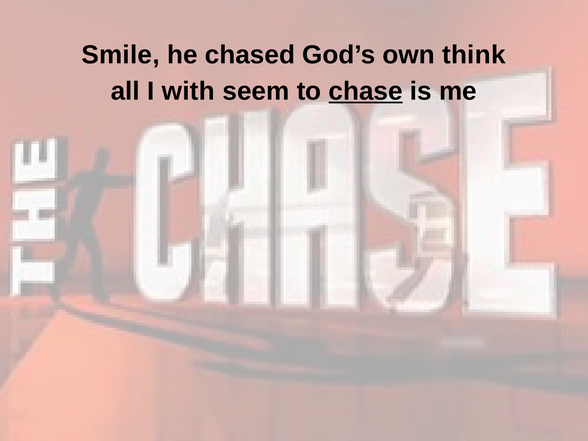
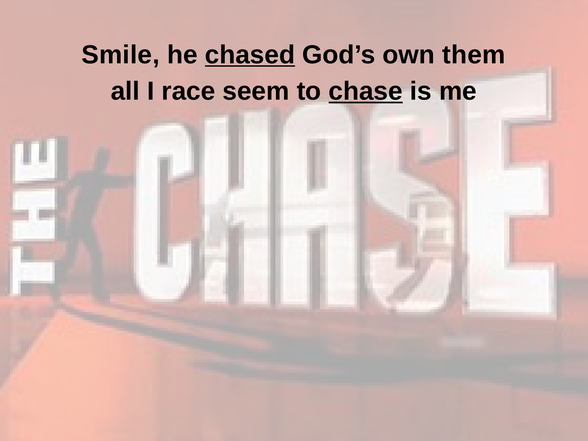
chased underline: none -> present (250, 55)
think: think -> them (474, 55)
with: with -> race (188, 91)
